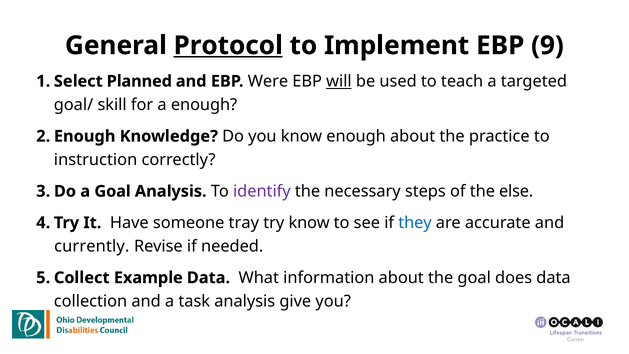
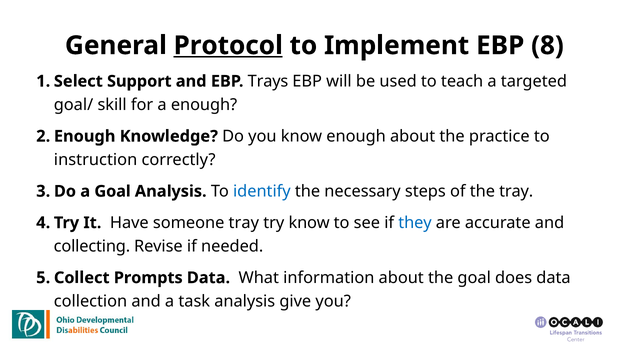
9: 9 -> 8 (547, 45)
Planned: Planned -> Support (139, 81)
Were: Were -> Trays (268, 81)
will underline: present -> none (339, 81)
identify colour: purple -> blue (262, 191)
the else: else -> tray (516, 191)
currently: currently -> collecting (92, 246)
Example: Example -> Prompts (148, 278)
